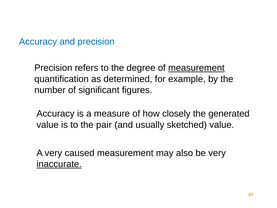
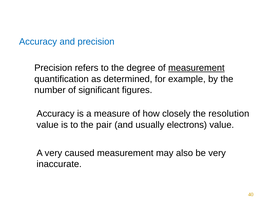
generated: generated -> resolution (229, 114)
sketched: sketched -> electrons (187, 125)
inaccurate underline: present -> none (59, 164)
